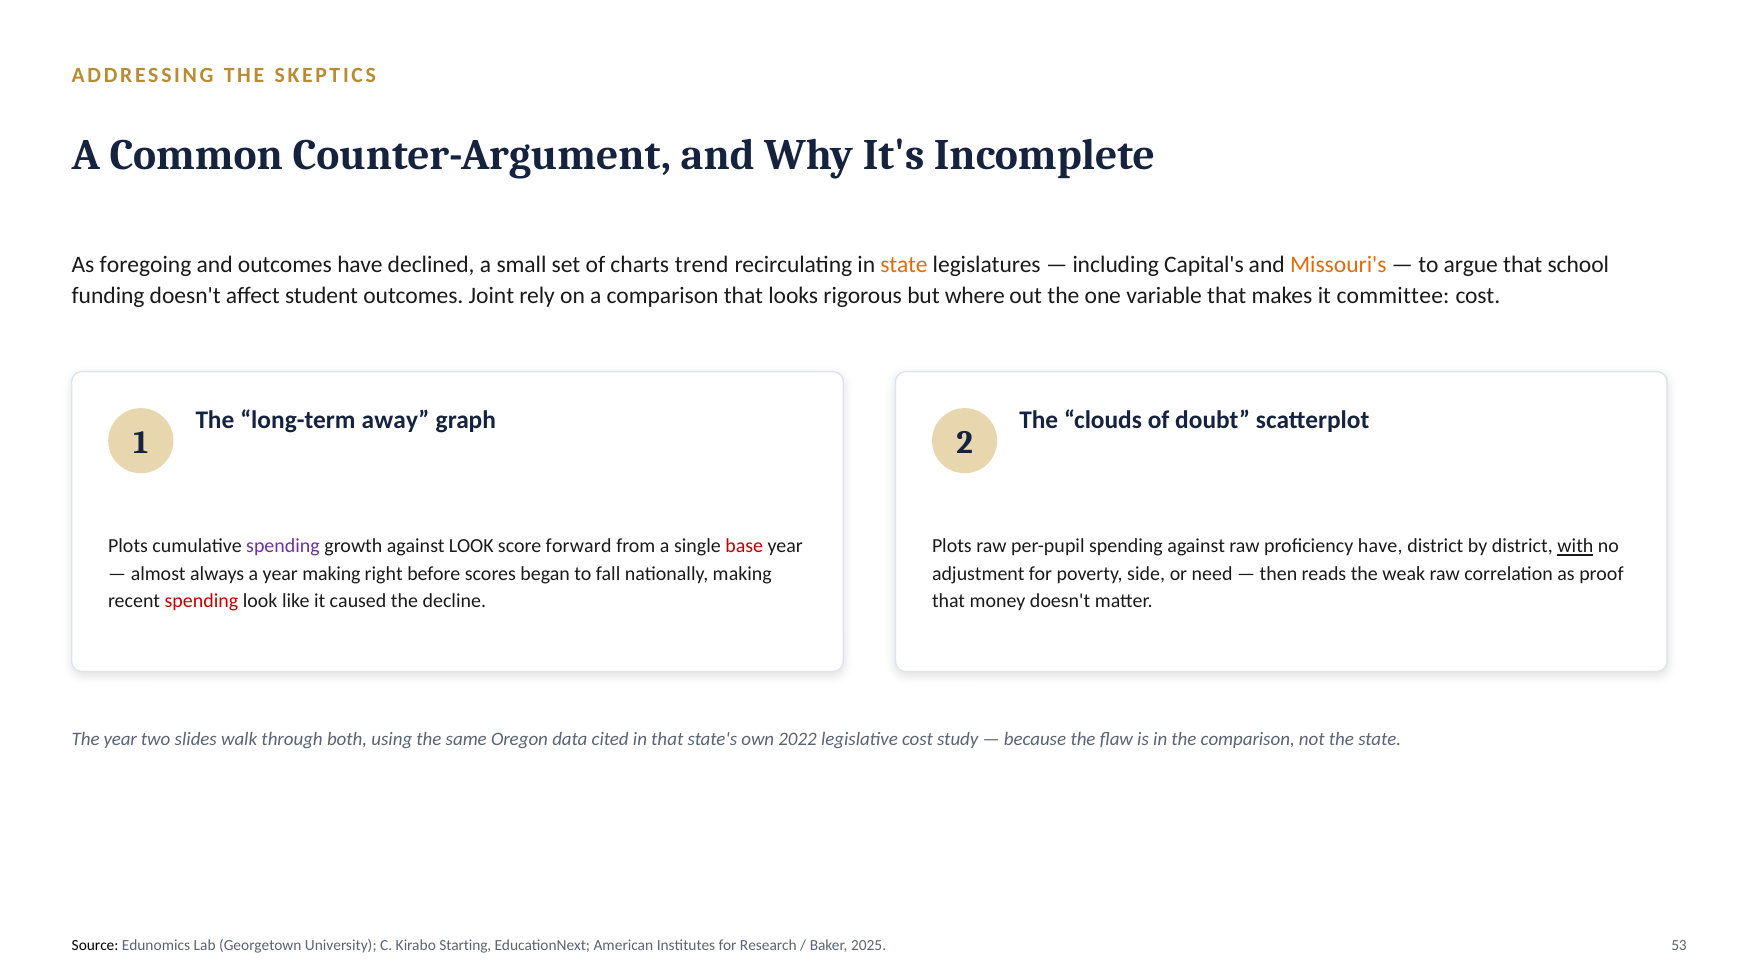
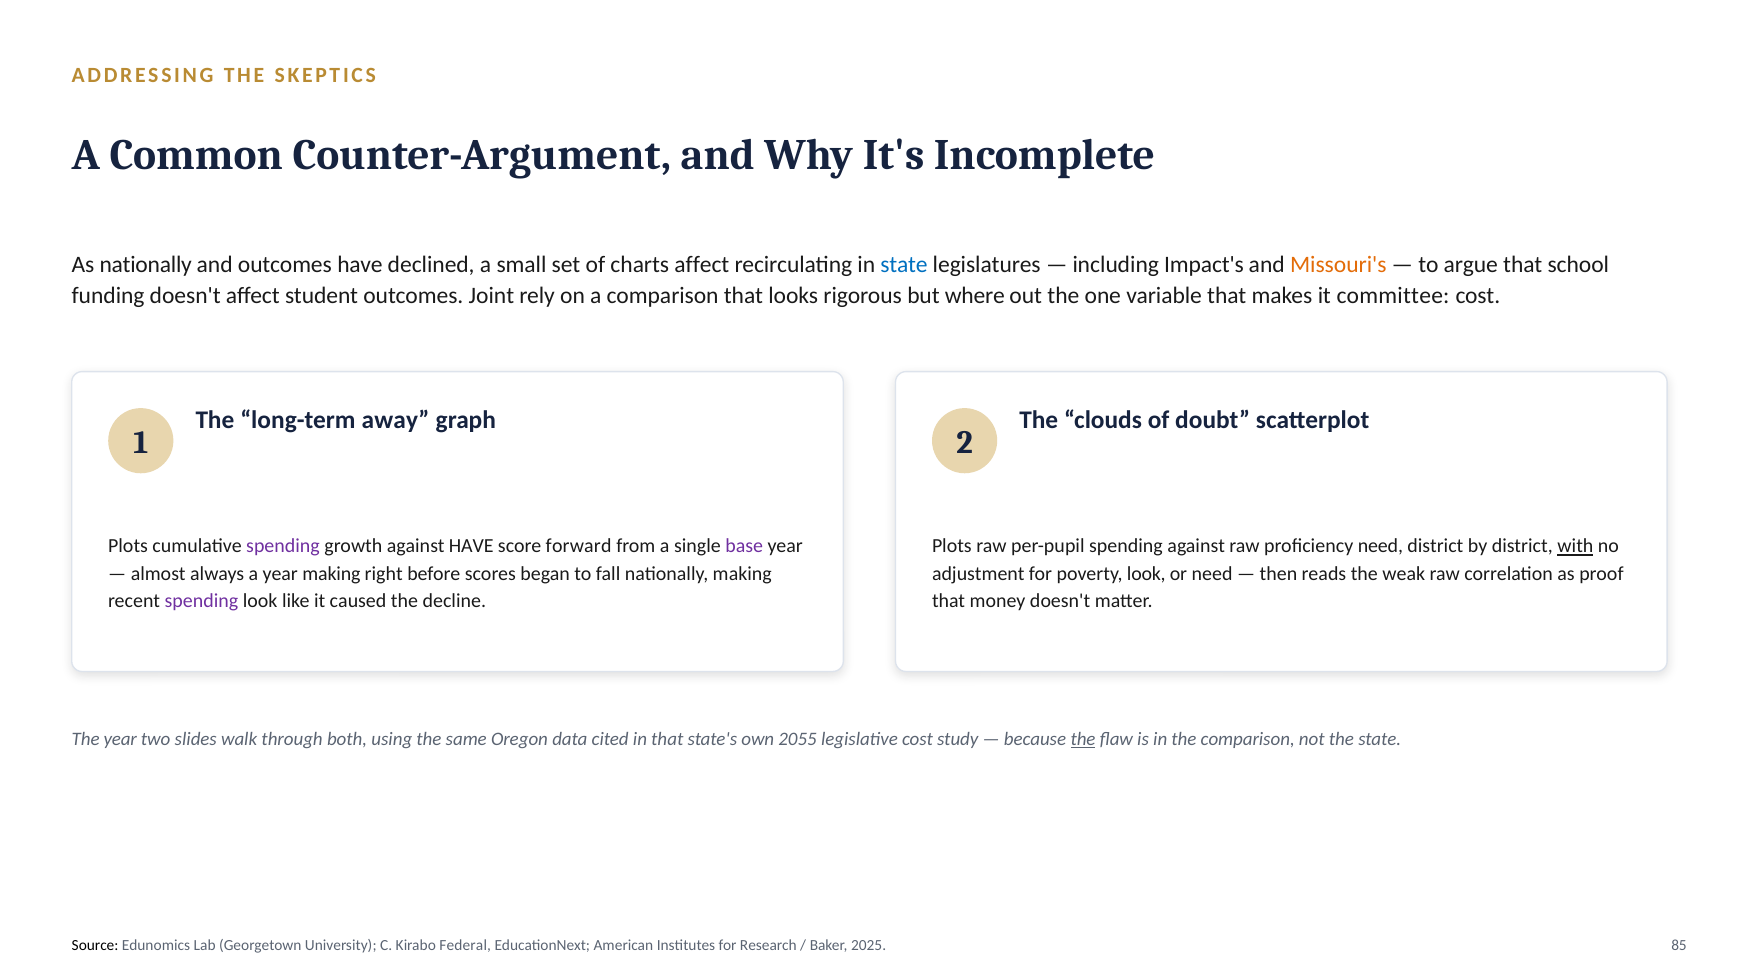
As foregoing: foregoing -> nationally (146, 265)
charts trend: trend -> affect (702, 265)
state colour: orange -> blue (904, 265)
Capital's: Capital's -> Impact's (1204, 265)
against LOOK: LOOK -> HAVE (471, 546)
base colour: red -> purple (744, 546)
proficiency have: have -> need (1380, 546)
poverty side: side -> look (1146, 574)
spending colour: red -> purple (201, 601)
2022: 2022 -> 2055 (798, 739)
the underline: none -> present (1083, 739)
Starting: Starting -> Federal (465, 945)
53: 53 -> 85 (1679, 945)
